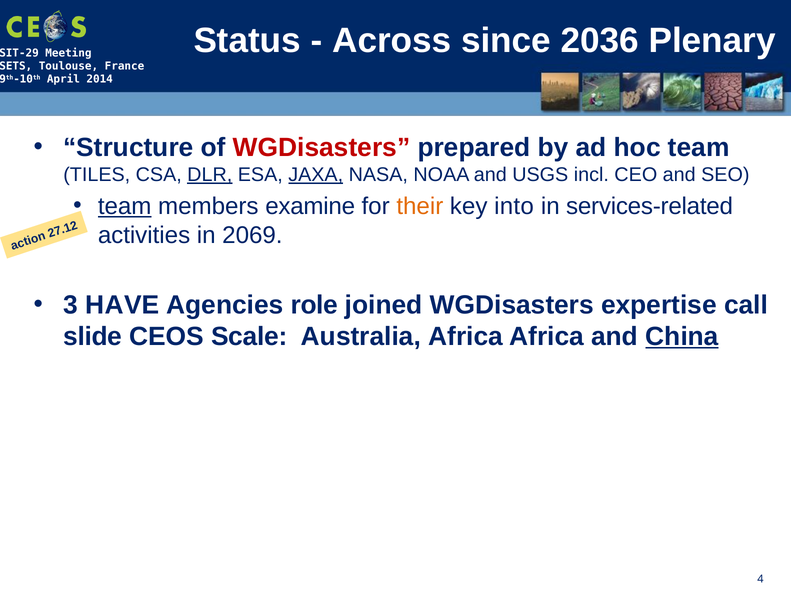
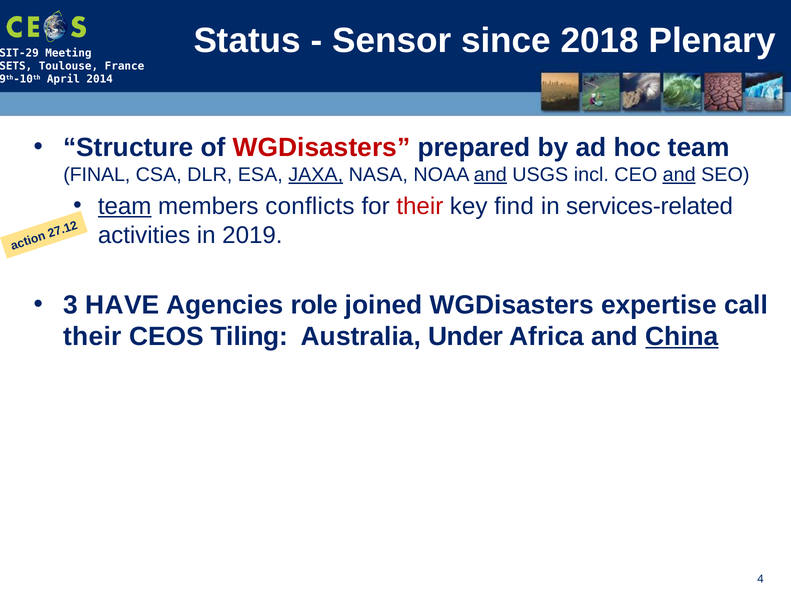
Across: Across -> Sensor (392, 40)
2036: 2036 -> 2018 (600, 40)
TILES: TILES -> FINAL (97, 175)
DLR underline: present -> none (210, 175)
and underline: none -> present (490, 175)
and underline: none -> present (679, 175)
examine: examine -> conflicts (310, 206)
their colour: orange -> red (420, 206)
into: into -> find (514, 206)
2069: 2069 -> 2019 (252, 235)
slide: slide -> their (92, 337)
Scale: Scale -> Tiling (249, 337)
Australia Africa: Africa -> Under (466, 337)
